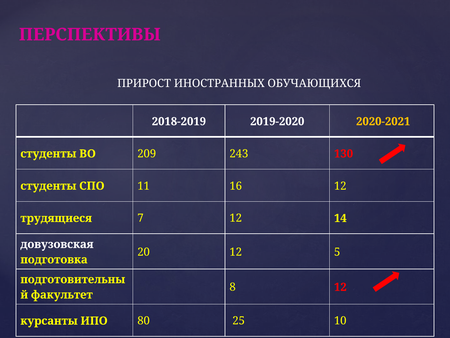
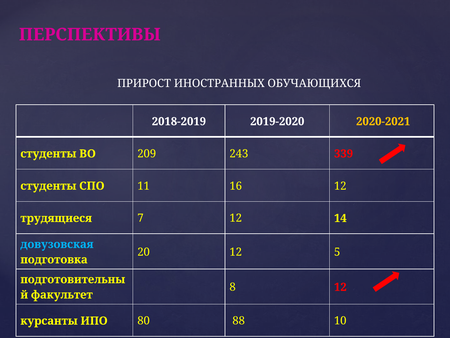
130: 130 -> 339 (344, 154)
довузовская colour: white -> light blue (57, 244)
25: 25 -> 88 (239, 320)
